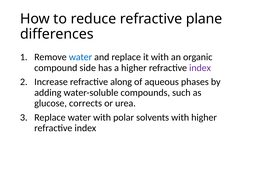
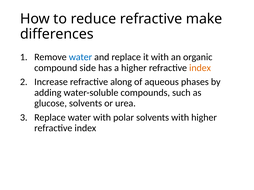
plane: plane -> make (204, 19)
index colour: purple -> orange (200, 68)
glucose corrects: corrects -> solvents (86, 103)
